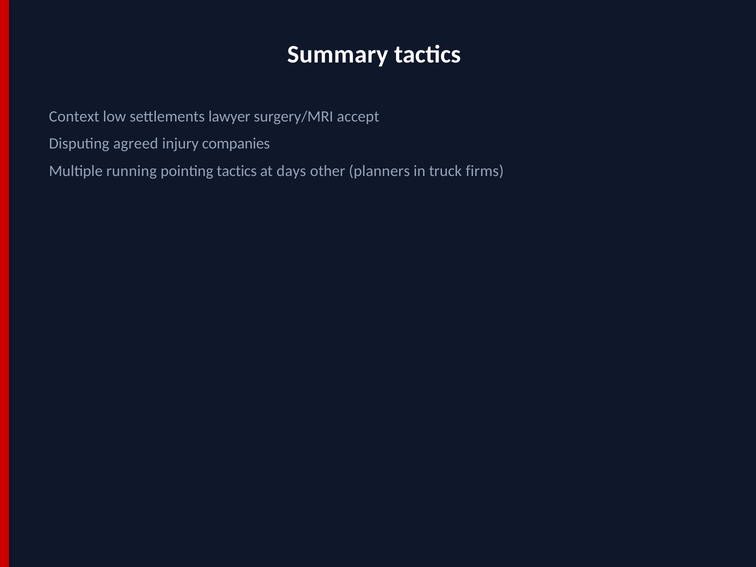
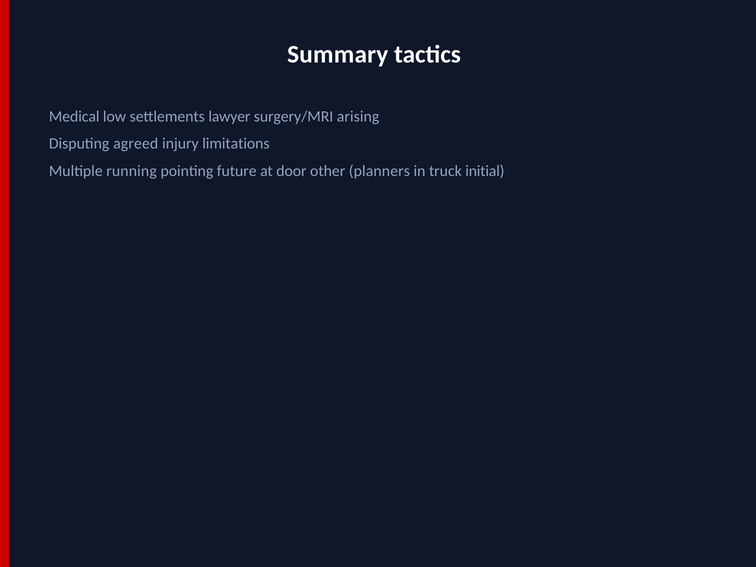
Context: Context -> Medical (74, 116)
accept: accept -> arising (358, 116)
companies: companies -> limitations (236, 144)
pointing tactics: tactics -> future (237, 171)
days: days -> door (291, 171)
firms: firms -> initial (485, 171)
